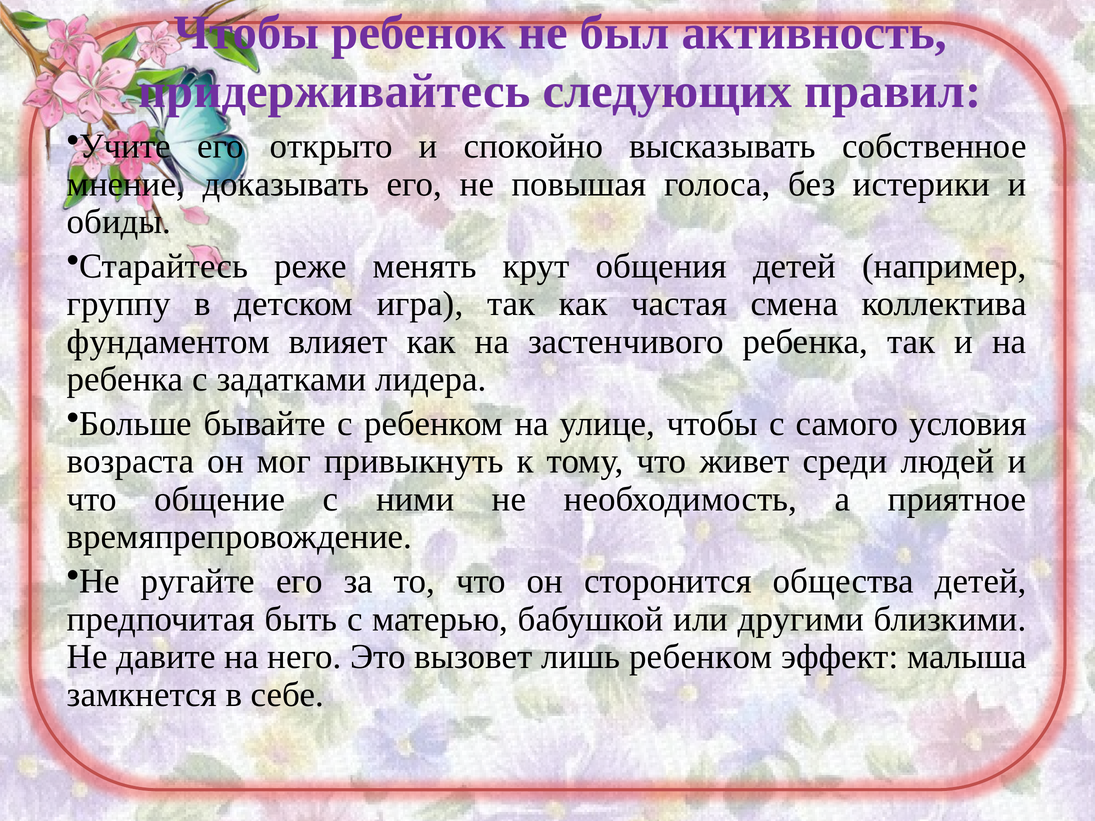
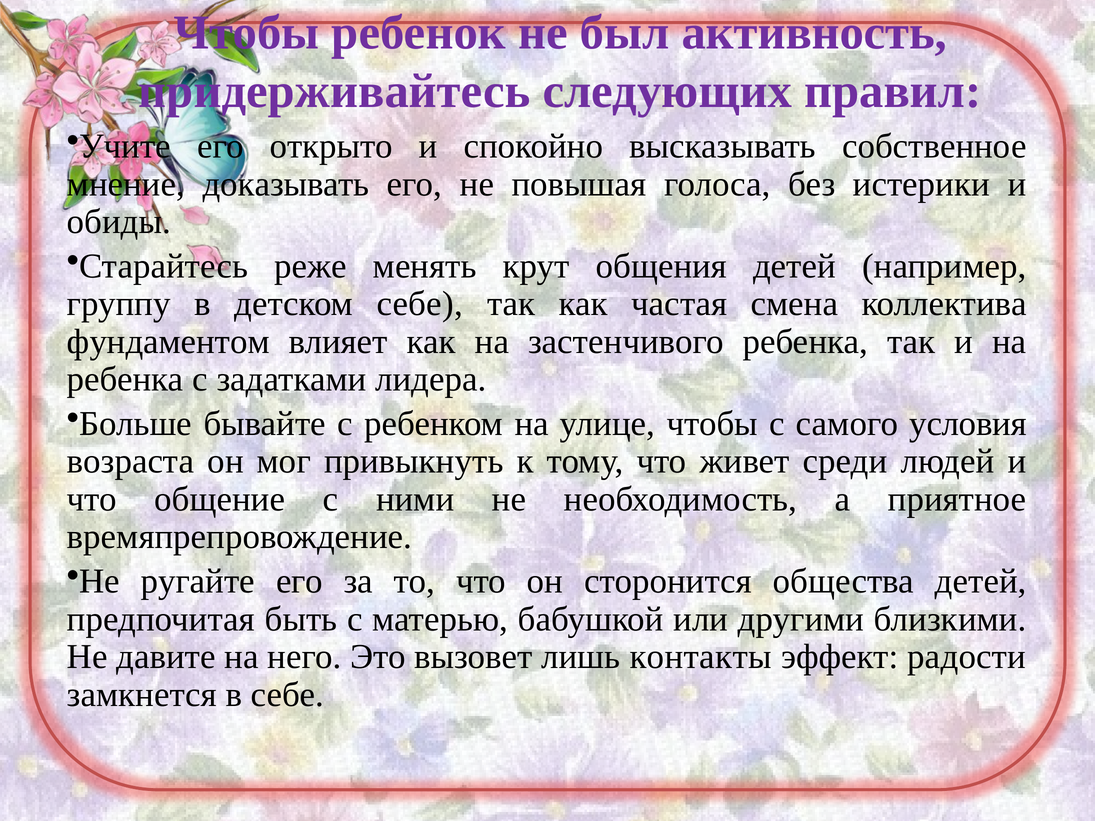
детском игра: игра -> себе (420, 304)
лишь ребенком: ребенком -> контакты (701, 657)
малыша: малыша -> радости (967, 657)
